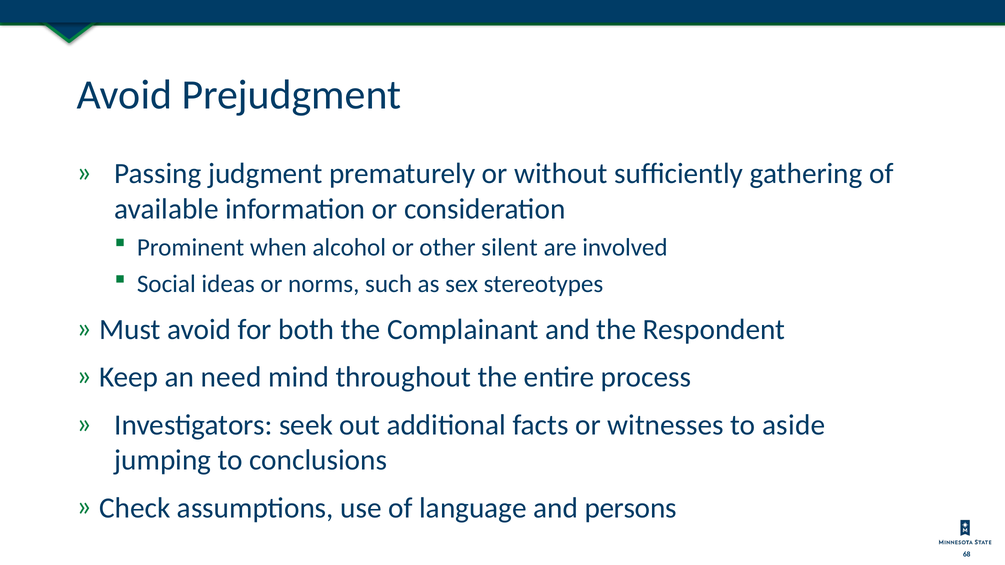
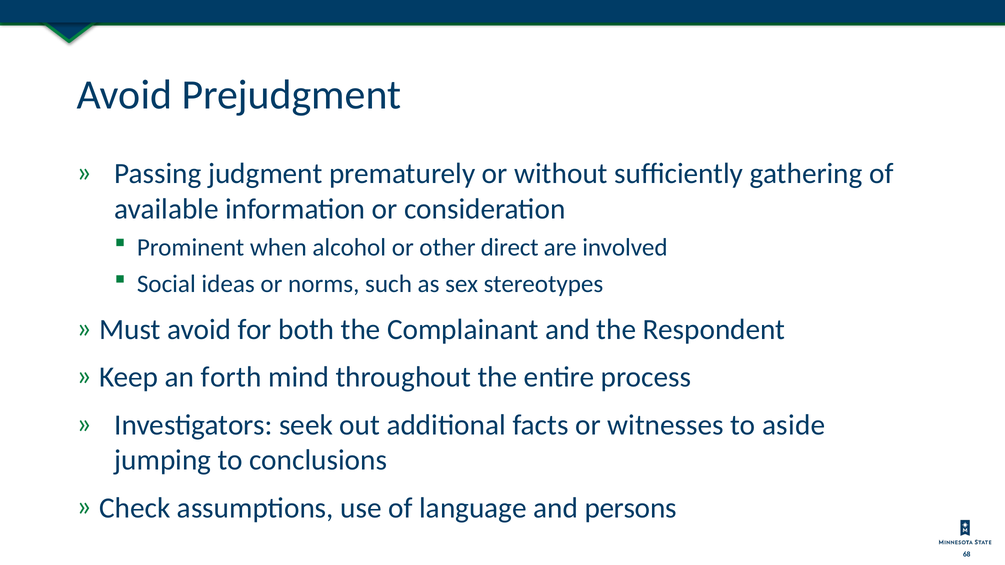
silent: silent -> direct (510, 248)
need: need -> forth (231, 378)
